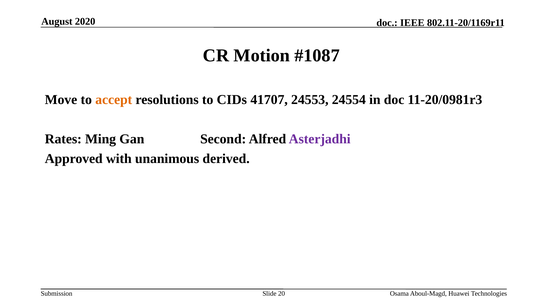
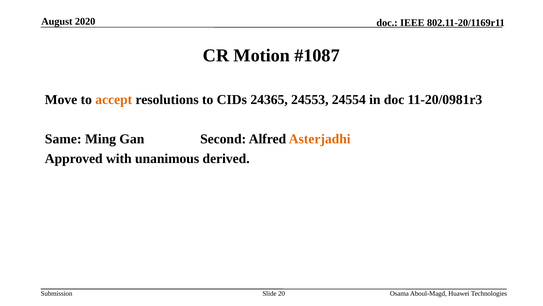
41707: 41707 -> 24365 (269, 99)
Rates: Rates -> Same (63, 139)
Asterjadhi colour: purple -> orange (320, 139)
